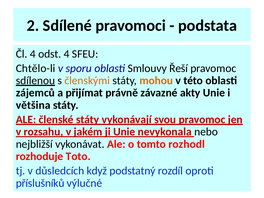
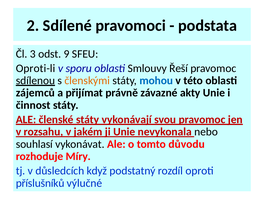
Čl 4: 4 -> 3 (33, 54)
odst 4: 4 -> 9 (67, 54)
Chtělo-li: Chtělo-li -> Oproti-li (36, 68)
mohou colour: orange -> blue (156, 81)
většina: většina -> činnost (33, 105)
nejbližší: nejbližší -> souhlasí (34, 144)
rozhodl: rozhodl -> důvodu (187, 144)
Toto: Toto -> Míry (78, 156)
